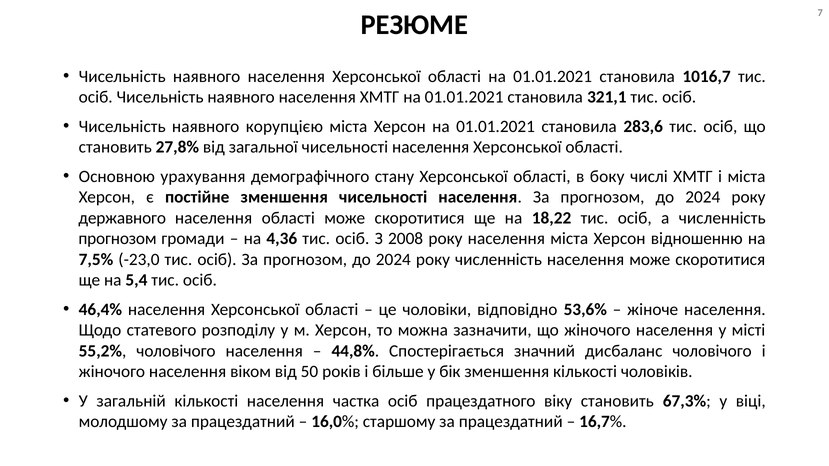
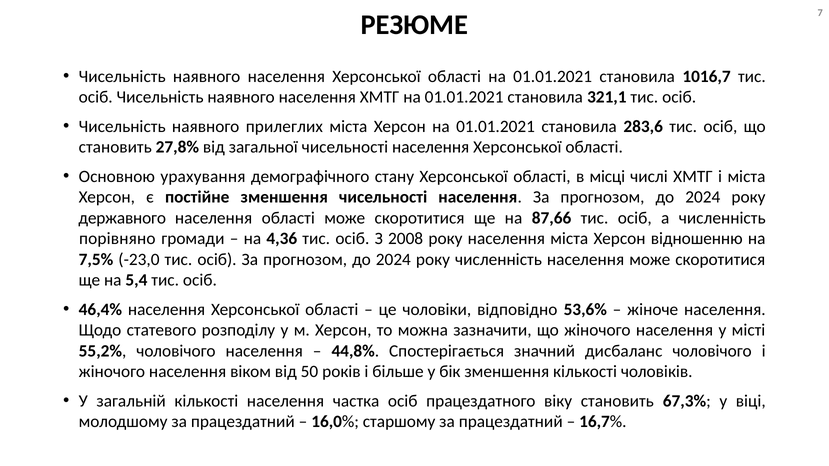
корупцією: корупцією -> прилеглих (284, 127)
боку: боку -> місці (607, 177)
18,22: 18,22 -> 87,66 (552, 218)
прогнозом: прогнозом -> порівняно (117, 239)
